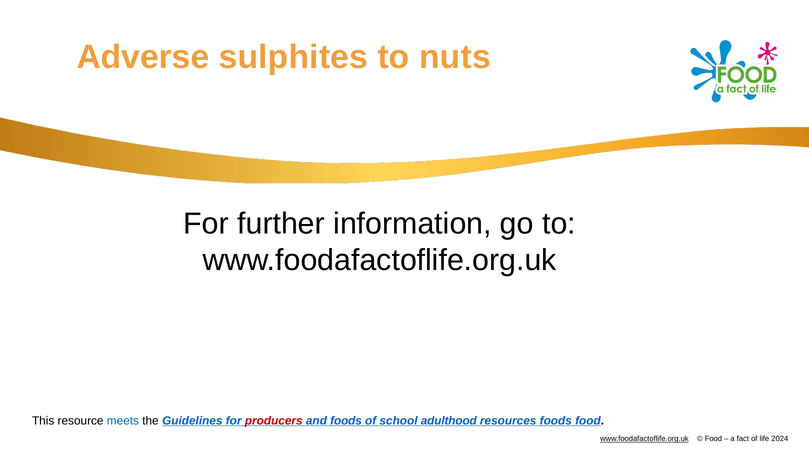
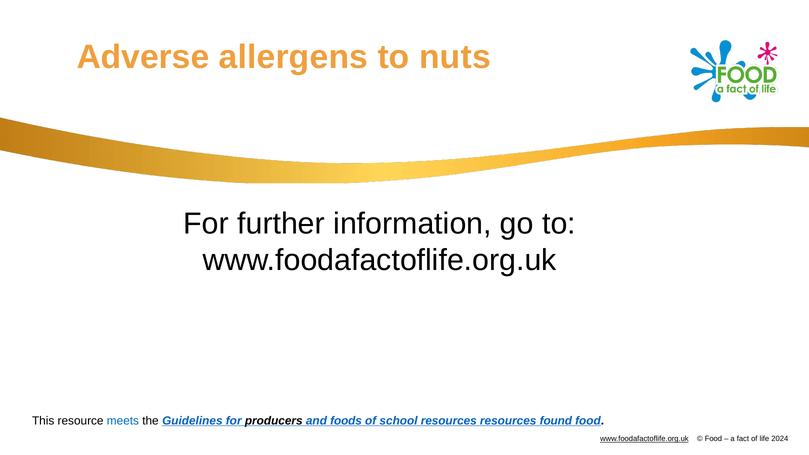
sulphites: sulphites -> allergens (293, 57)
producers colour: red -> black (274, 421)
school adulthood: adulthood -> resources (449, 421)
resources foods: foods -> found (556, 421)
